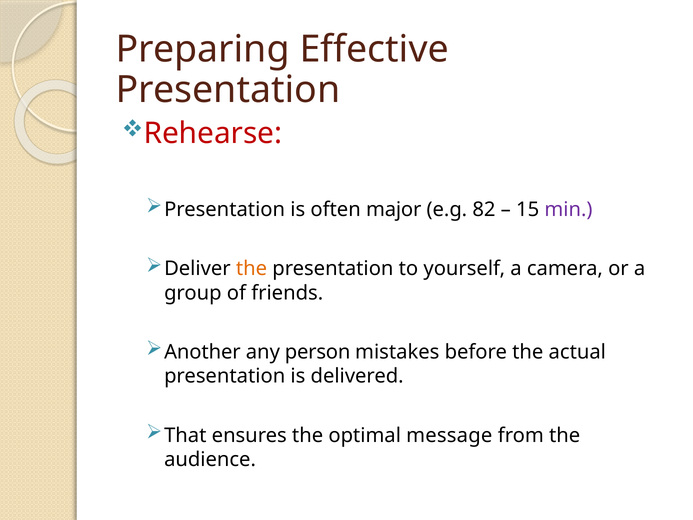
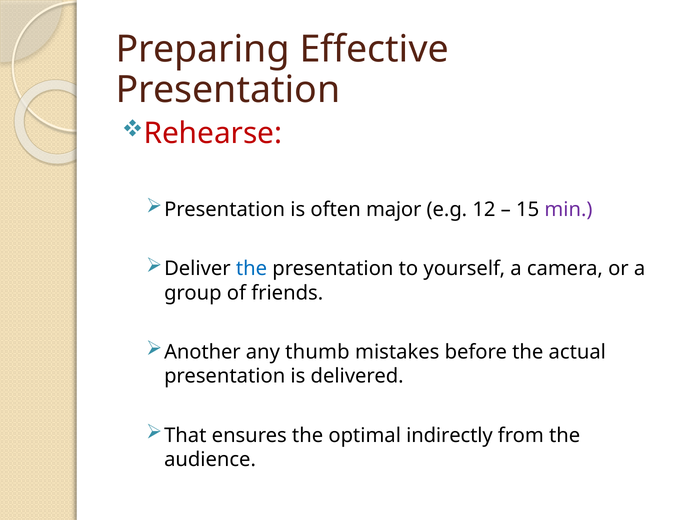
82: 82 -> 12 (484, 209)
the colour: orange -> blue (251, 269)
person: person -> thumb (317, 352)
message: message -> indirectly (449, 435)
